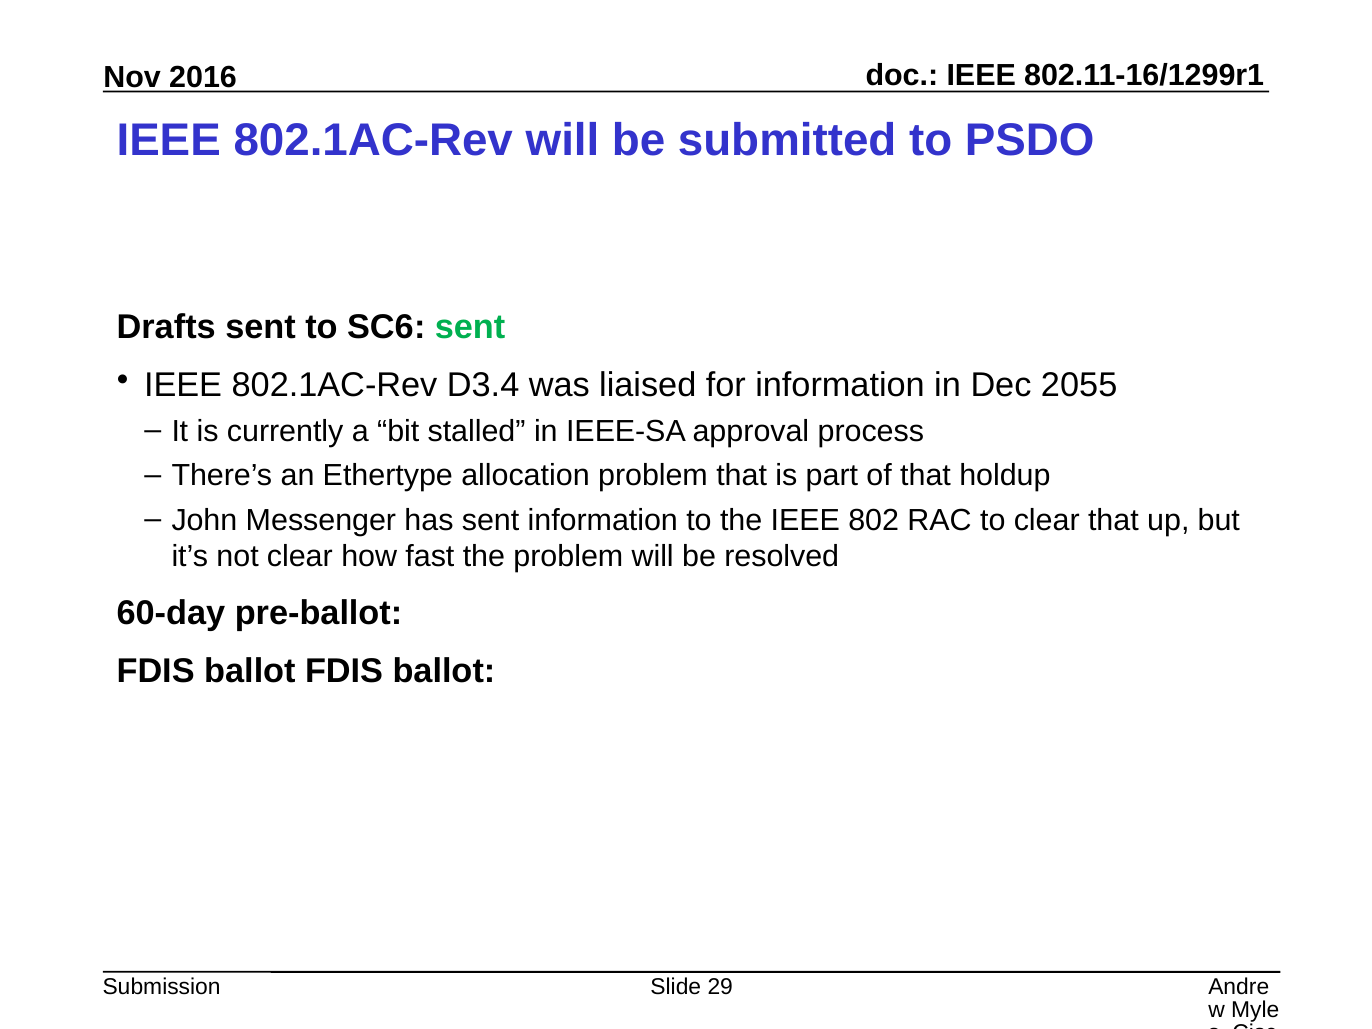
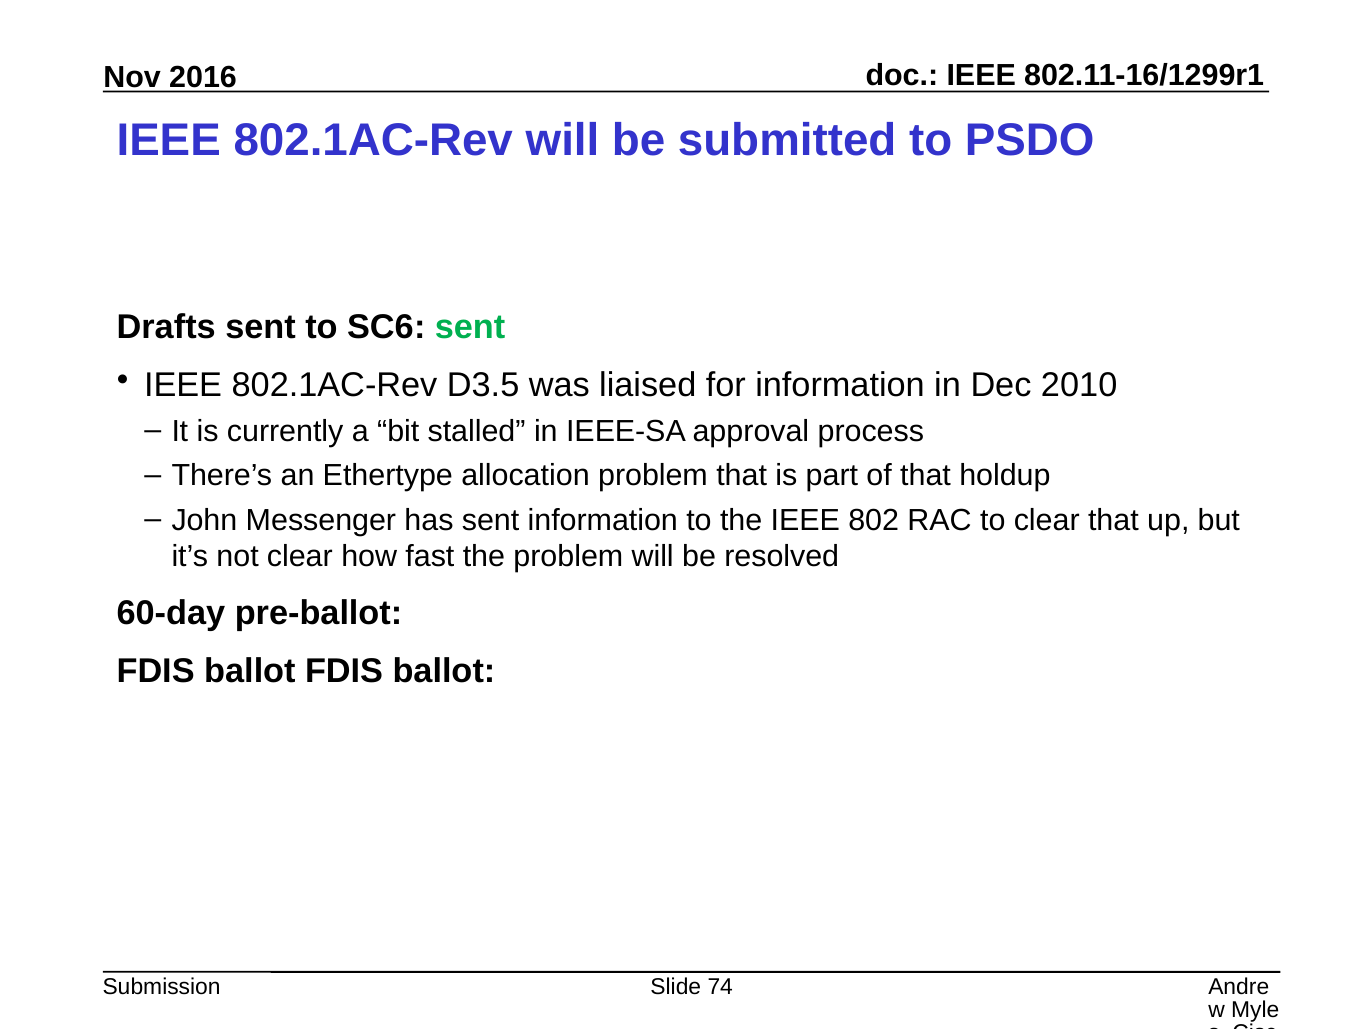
D3.4: D3.4 -> D3.5 (483, 385)
2055: 2055 -> 2010 (1079, 385)
29: 29 -> 74 (720, 987)
